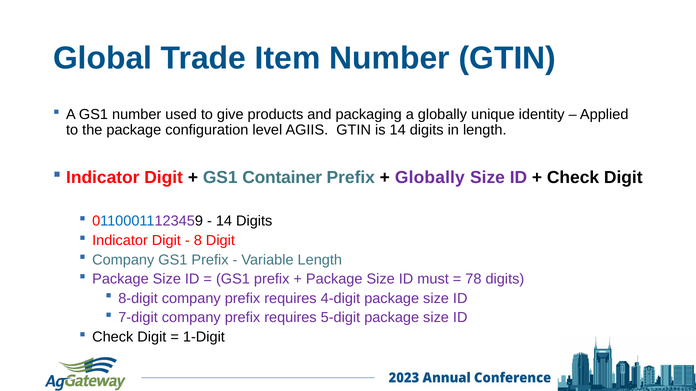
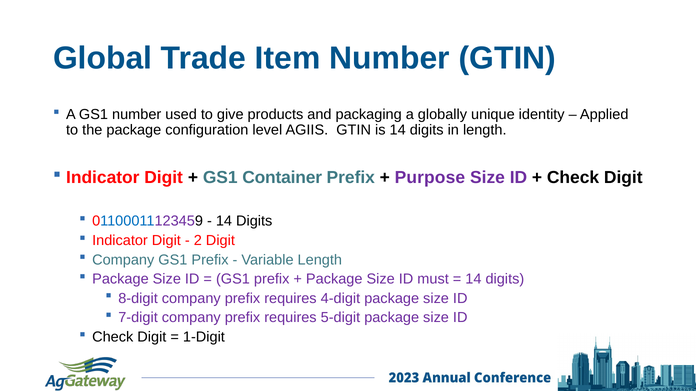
Globally: Globally -> Purpose (430, 178)
8: 8 -> 2 (198, 241)
78: 78 -> 14 (473, 279)
